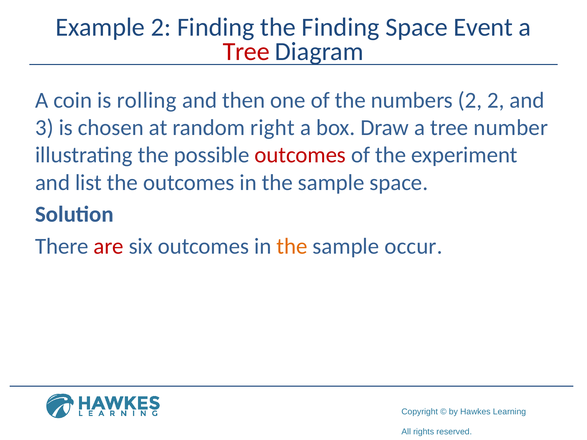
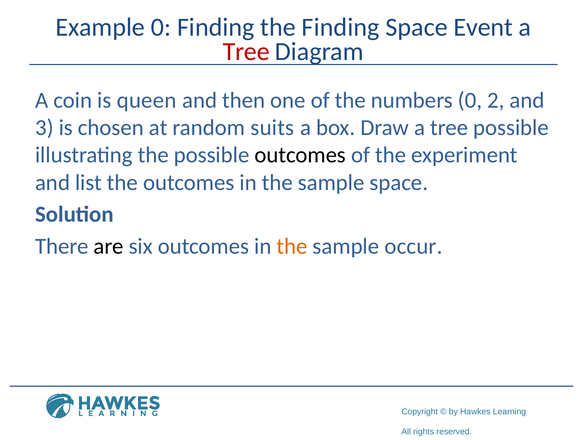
Example 2: 2 -> 0 (161, 27)
rolling: rolling -> queen (147, 100)
numbers 2: 2 -> 0 (470, 100)
right: right -> suits (272, 128)
tree number: number -> possible (511, 128)
outcomes colour: red -> black (300, 155)
are colour: red -> black (109, 247)
